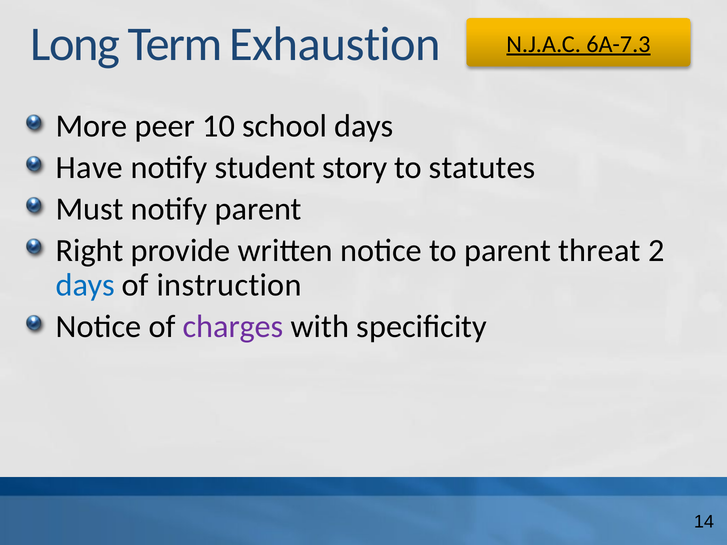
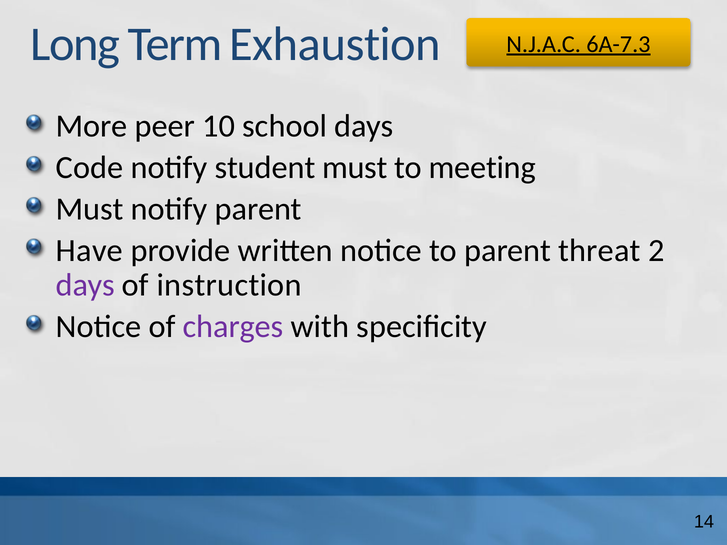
Have: Have -> Code (90, 168)
student story: story -> must (355, 168)
statutes: statutes -> meeting (482, 168)
Right: Right -> Have (89, 250)
days colour: blue -> purple (85, 285)
